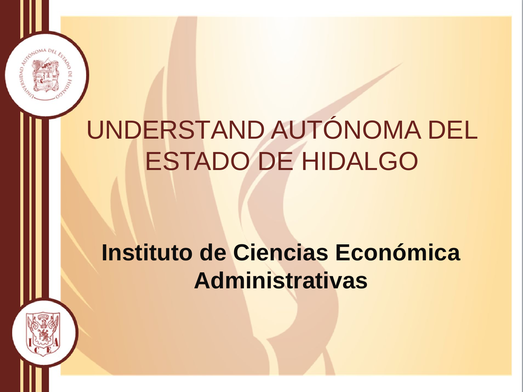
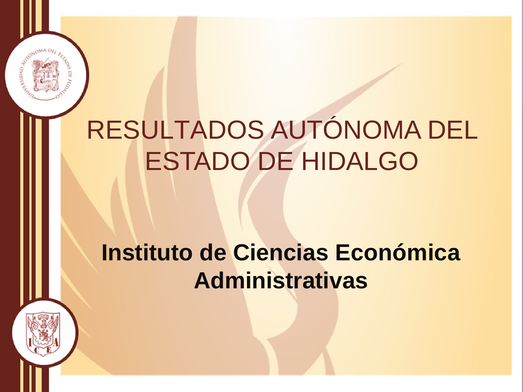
UNDERSTAND: UNDERSTAND -> RESULTADOS (176, 130)
